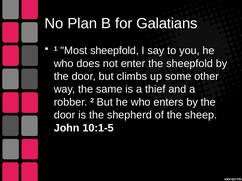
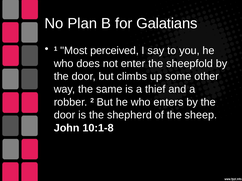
Most sheepfold: sheepfold -> perceived (115, 51)
10:1-5: 10:1-5 -> 10:1-8 (98, 128)
